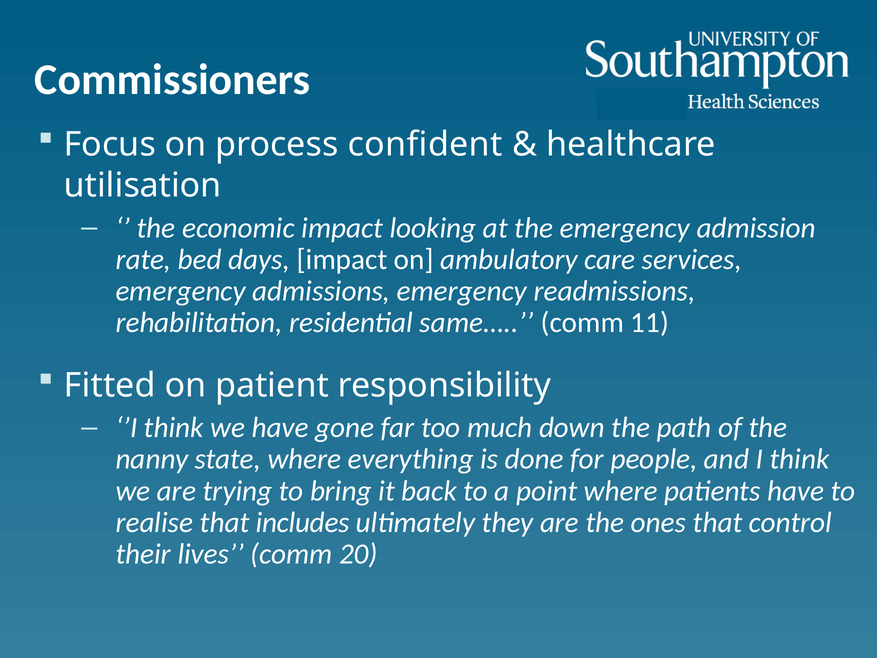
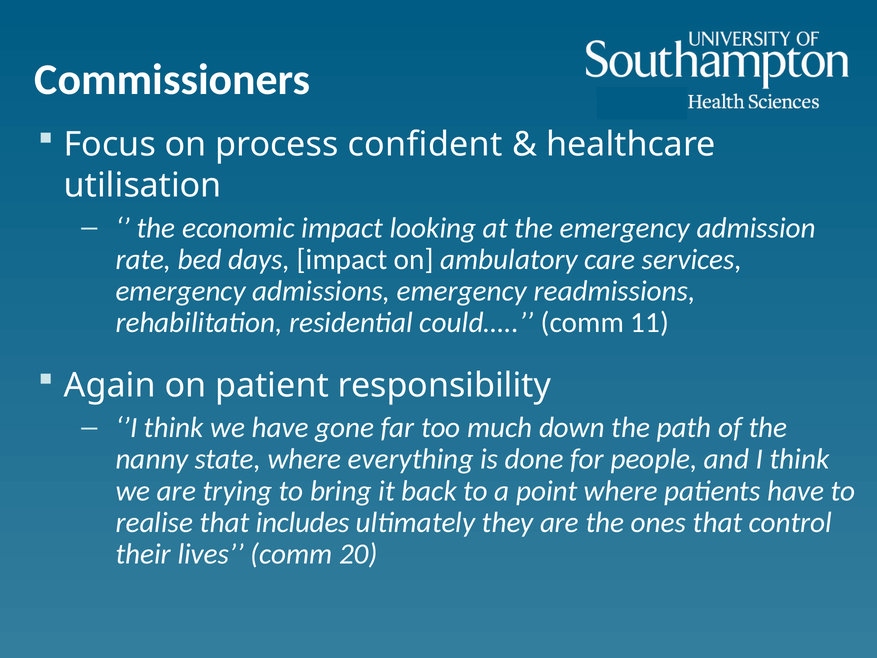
same…: same… -> could… (477, 322)
Fitted: Fitted -> Again (110, 385)
